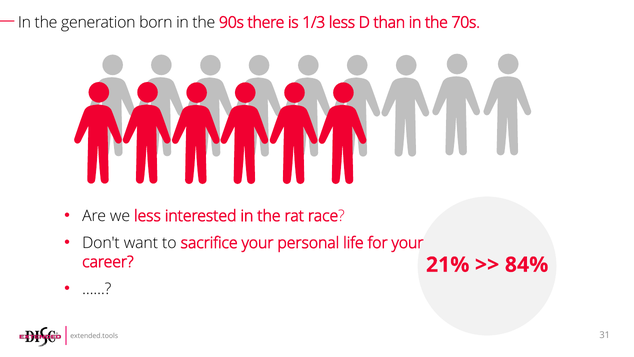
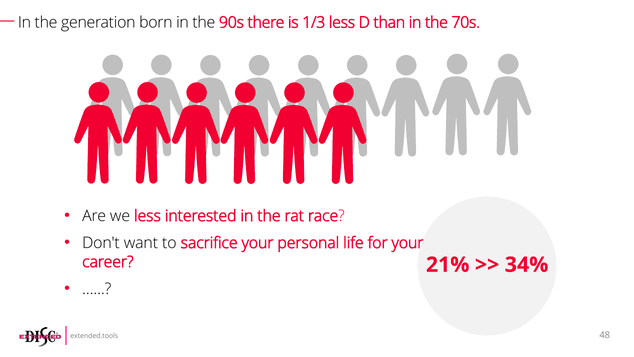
84%: 84% -> 34% (527, 265)
31: 31 -> 48 (605, 335)
